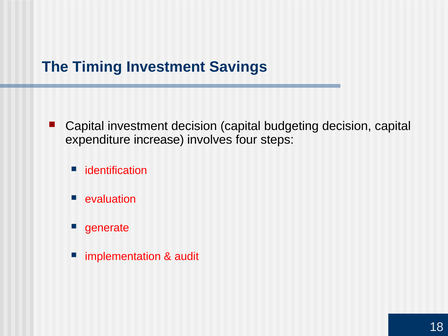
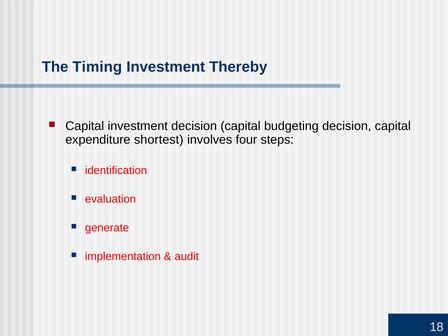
Savings: Savings -> Thereby (238, 67)
increase: increase -> shortest (159, 140)
